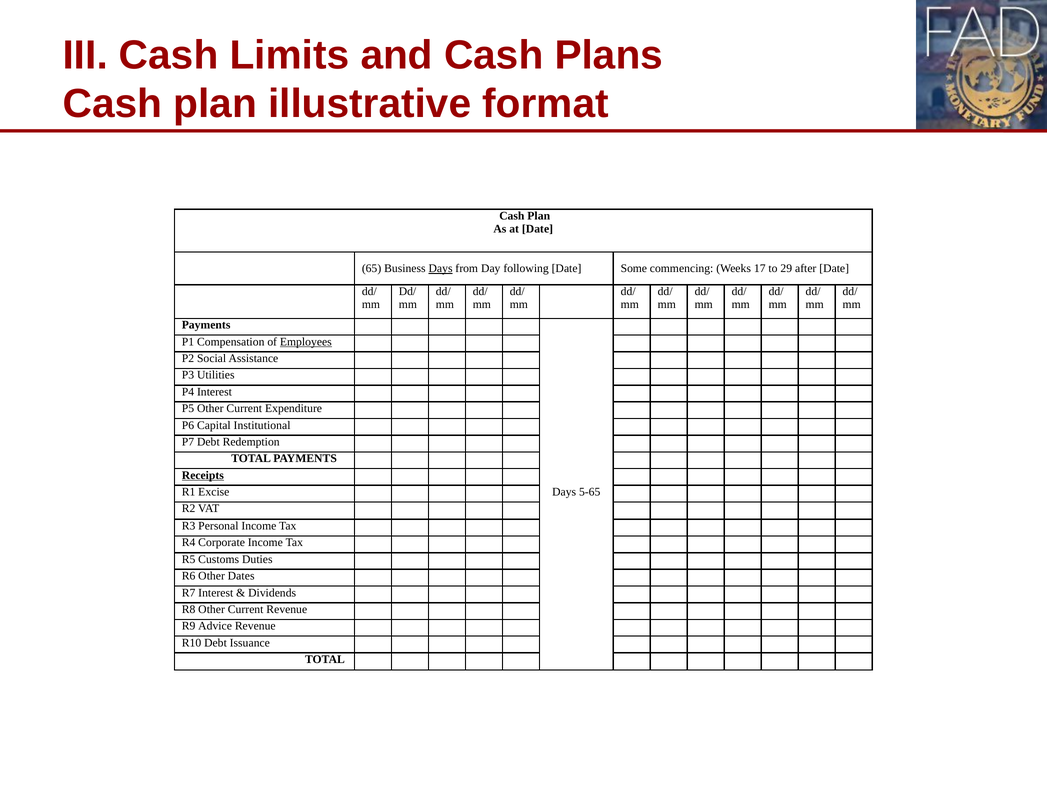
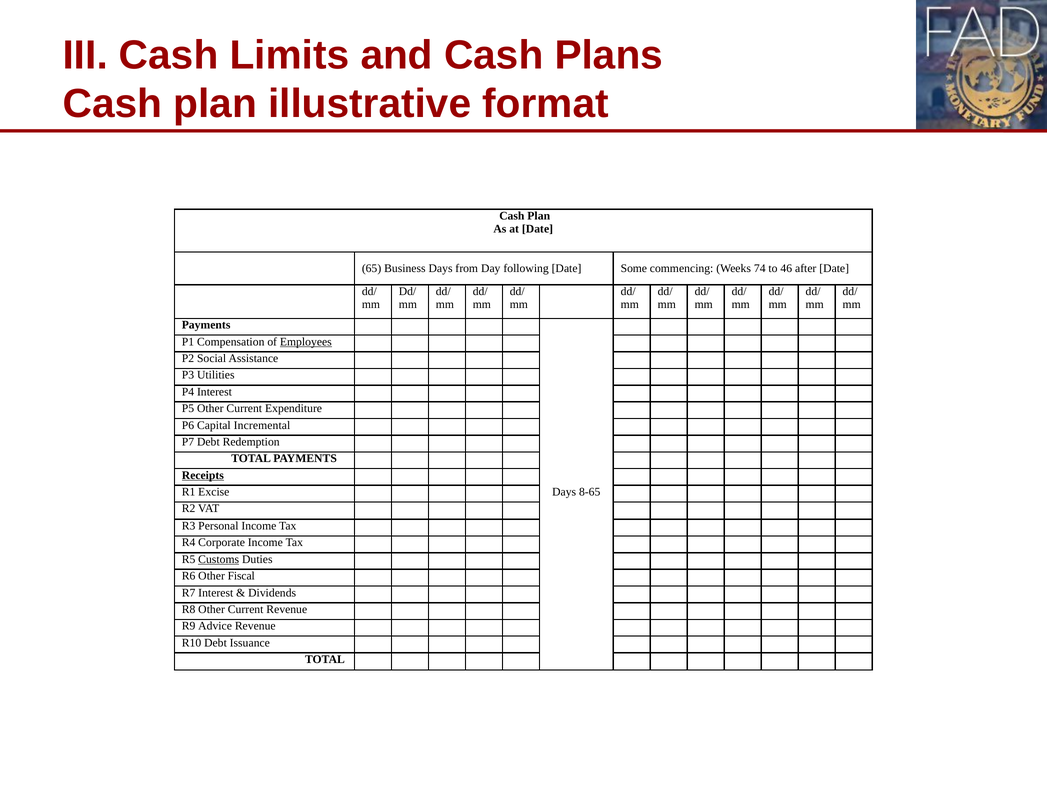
Days underline: present -> none (441, 269)
17: 17 -> 74 (760, 269)
29: 29 -> 46 (786, 269)
Institutional: Institutional -> Incremental (262, 425)
5-65: 5-65 -> 8-65 (590, 492)
Customs underline: none -> present (219, 559)
Dates: Dates -> Fiscal (241, 576)
